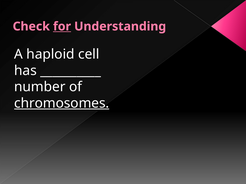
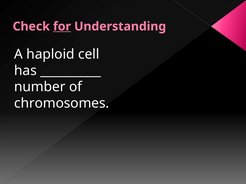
chromosomes underline: present -> none (62, 104)
